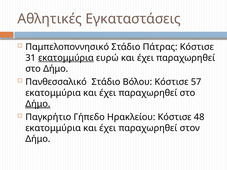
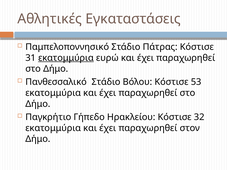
57: 57 -> 53 (196, 82)
Δήμο underline: present -> none (38, 104)
48: 48 -> 32 (199, 117)
